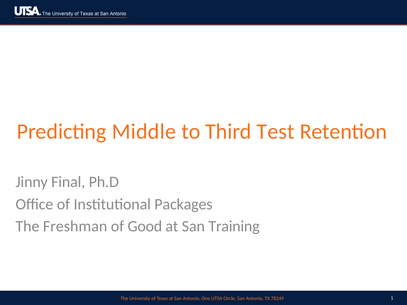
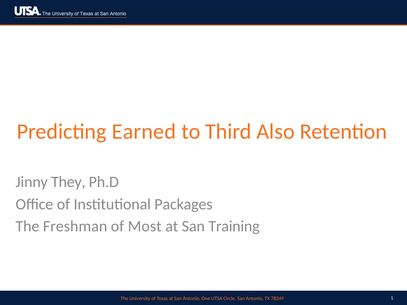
Middle: Middle -> Earned (144, 132)
Test: Test -> Also (276, 132)
Final: Final -> They (68, 182)
Good: Good -> Most (145, 227)
